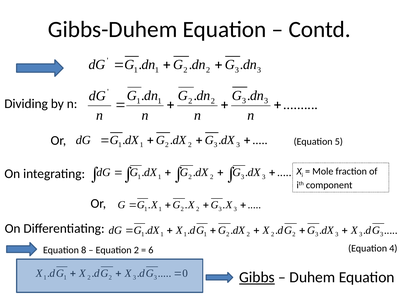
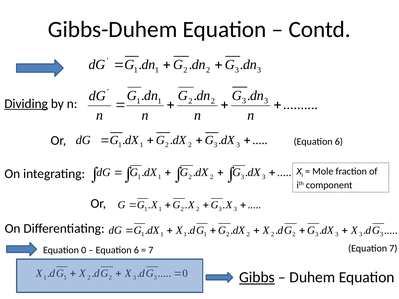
Dividing underline: none -> present (26, 104)
5: 5 -> 6 (339, 142)
Equation 4: 4 -> 7 (393, 249)
Equation 8: 8 -> 0 (84, 250)
2: 2 -> 6 (136, 250)
6: 6 -> 7 (151, 250)
